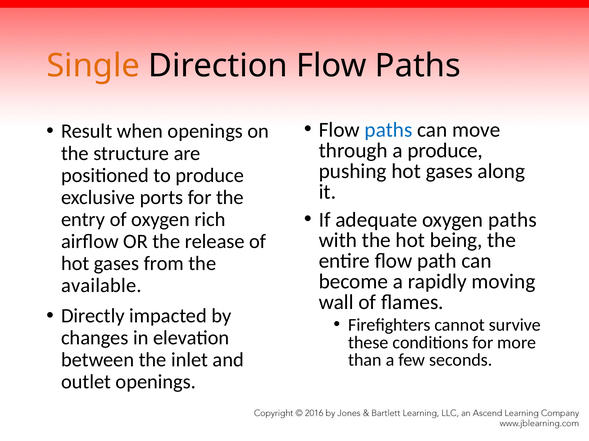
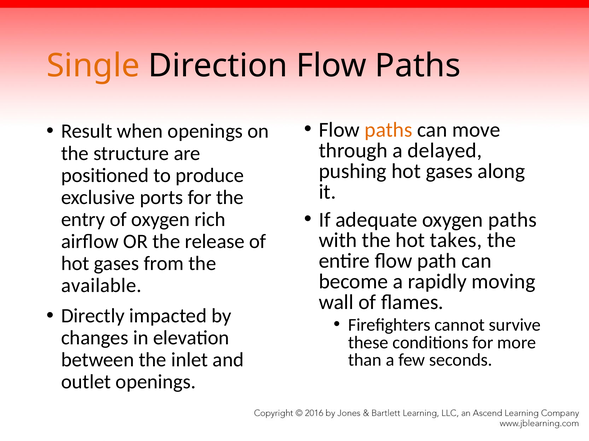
paths colour: blue -> orange (388, 130)
a produce: produce -> delayed (445, 151)
being: being -> takes (456, 241)
